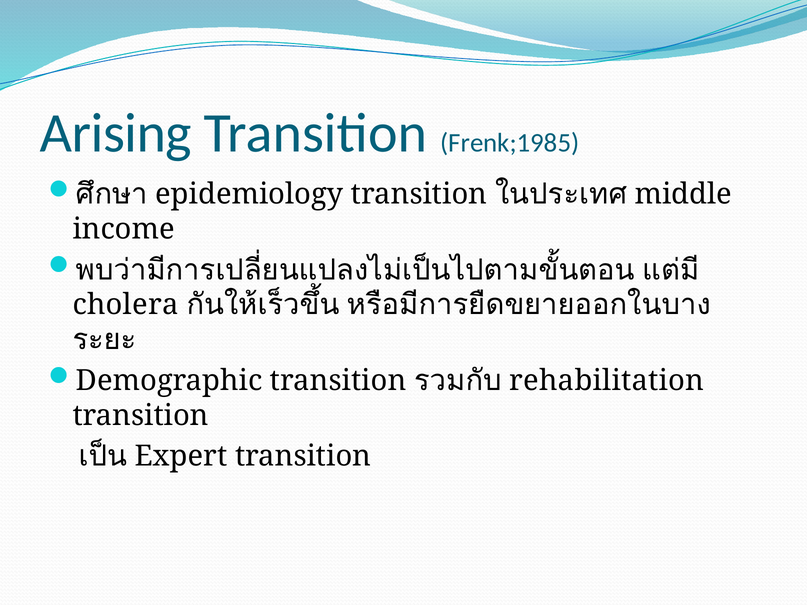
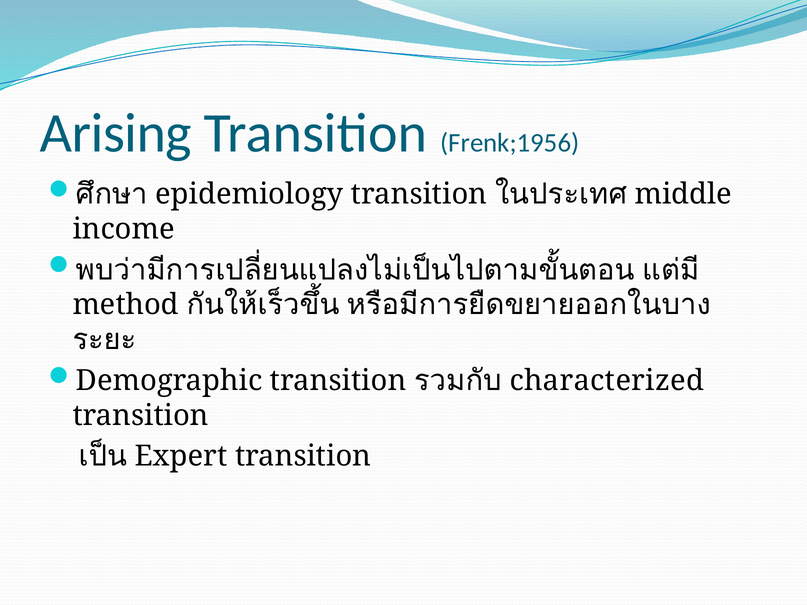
Frenk;1985: Frenk;1985 -> Frenk;1956 (510, 143)
cholera: cholera -> method (126, 305)
rehabilitation: rehabilitation -> characterized (607, 381)
